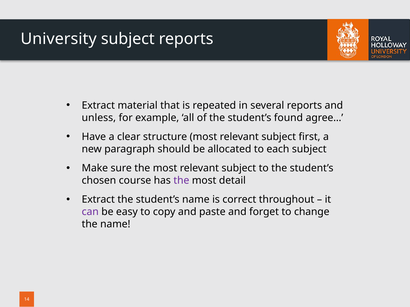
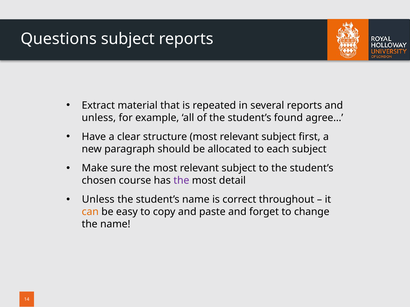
University: University -> Questions (59, 39)
Extract: Extract -> Unless (98, 200)
can colour: purple -> orange (90, 212)
